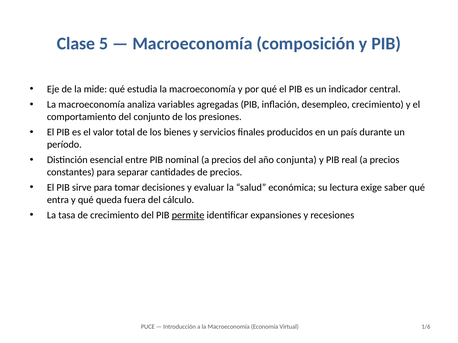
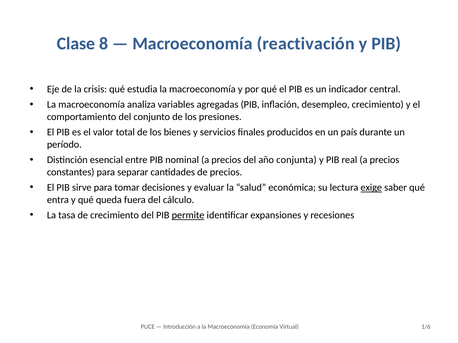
5: 5 -> 8 (104, 44)
composición: composición -> reactivación (306, 44)
mide: mide -> crisis (95, 89)
exige underline: none -> present (371, 188)
